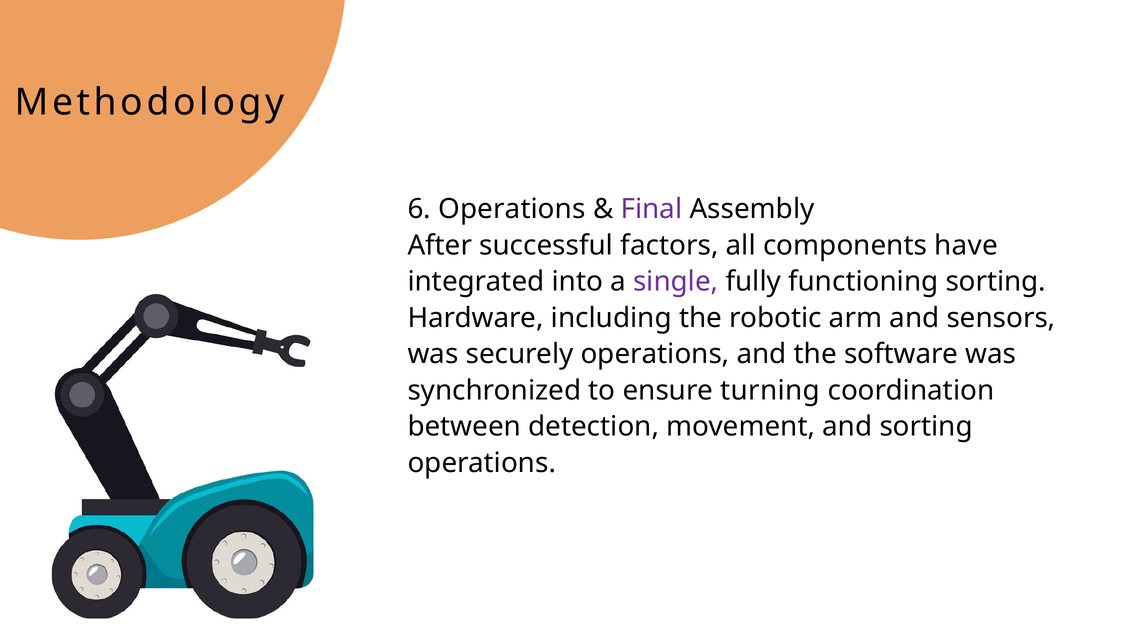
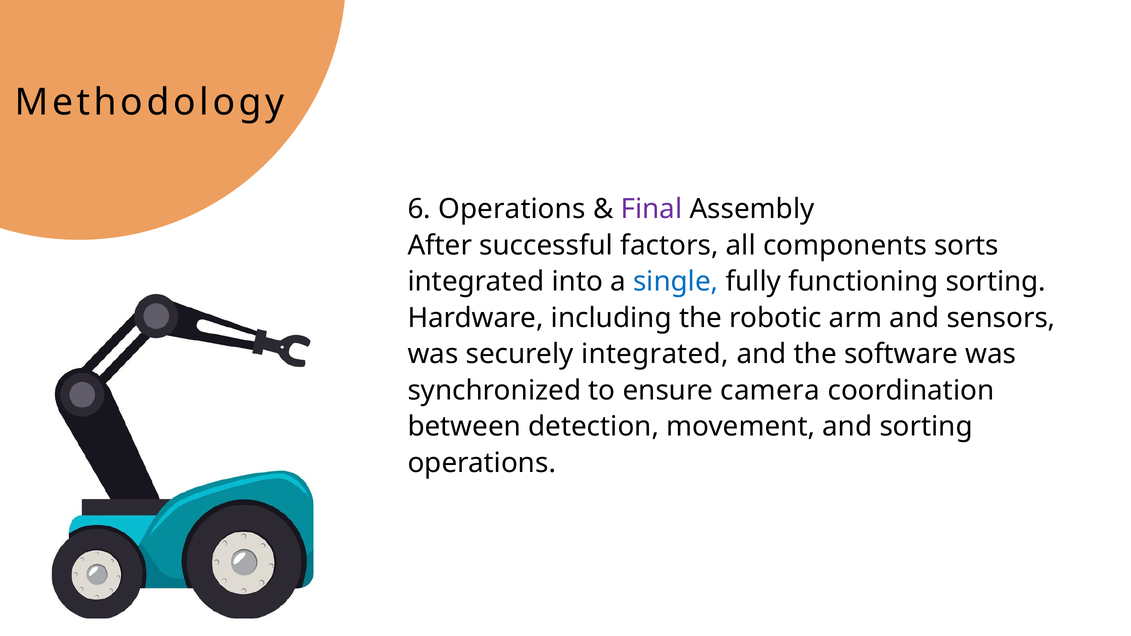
have: have -> sorts (966, 245)
single colour: purple -> blue (676, 282)
securely operations: operations -> integrated (655, 354)
turning: turning -> camera (770, 390)
